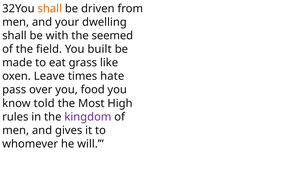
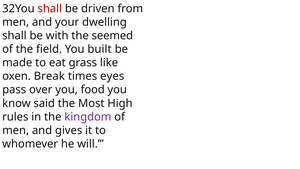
shall colour: orange -> red (50, 9)
Leave: Leave -> Break (49, 76)
hate: hate -> eyes (112, 76)
told: told -> said (44, 103)
